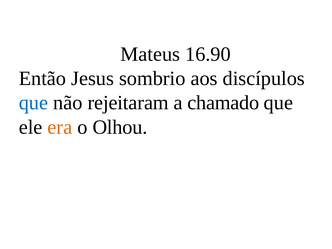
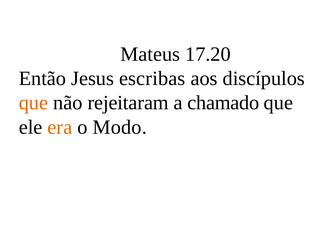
16.90: 16.90 -> 17.20 (208, 54)
sombrio: sombrio -> escribas (152, 78)
que colour: blue -> orange (33, 103)
Olhou: Olhou -> Modo (120, 127)
